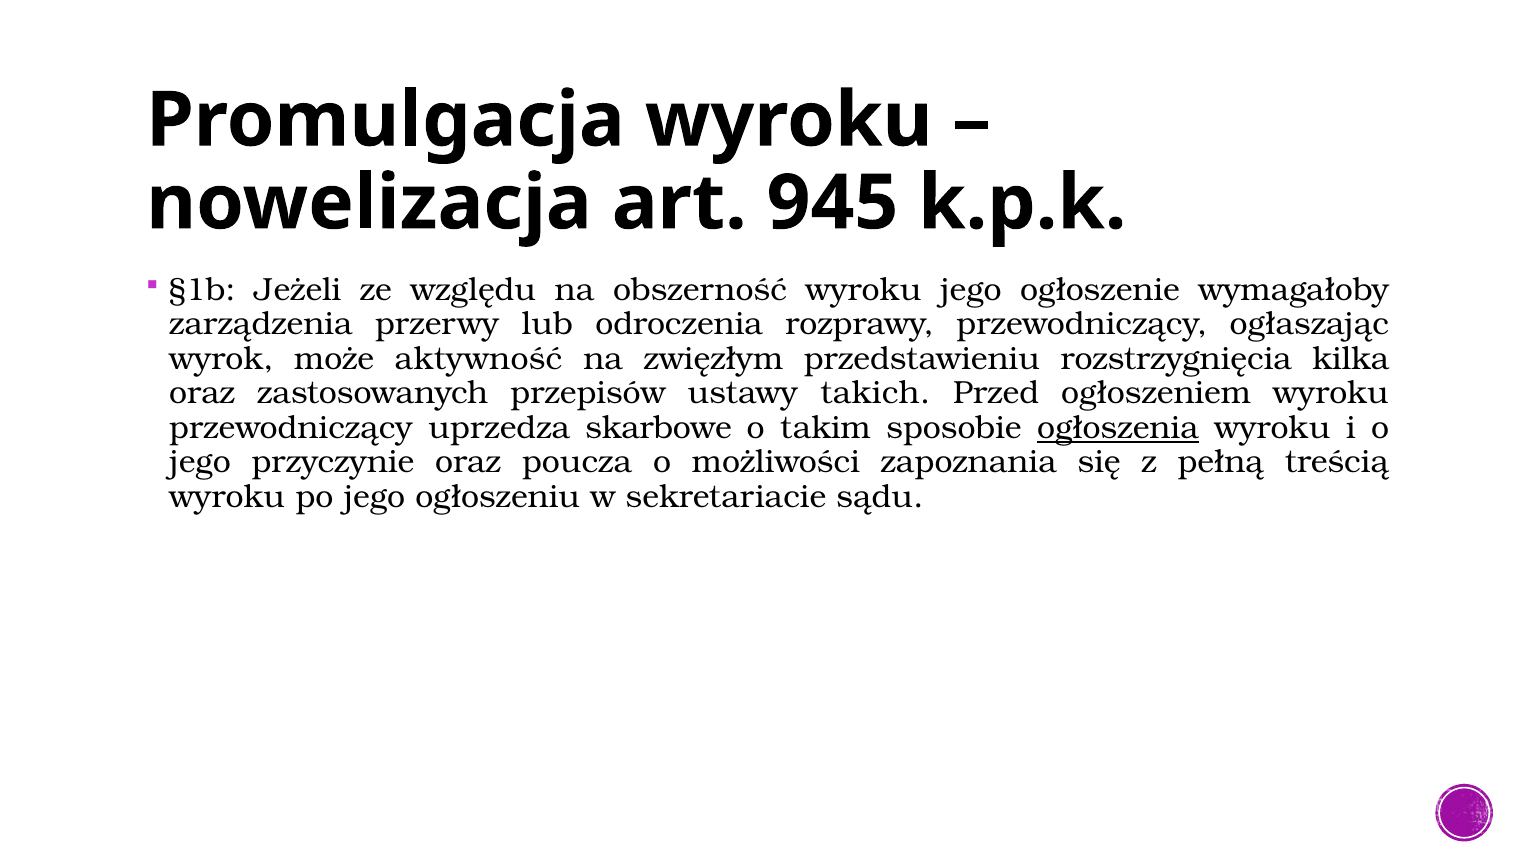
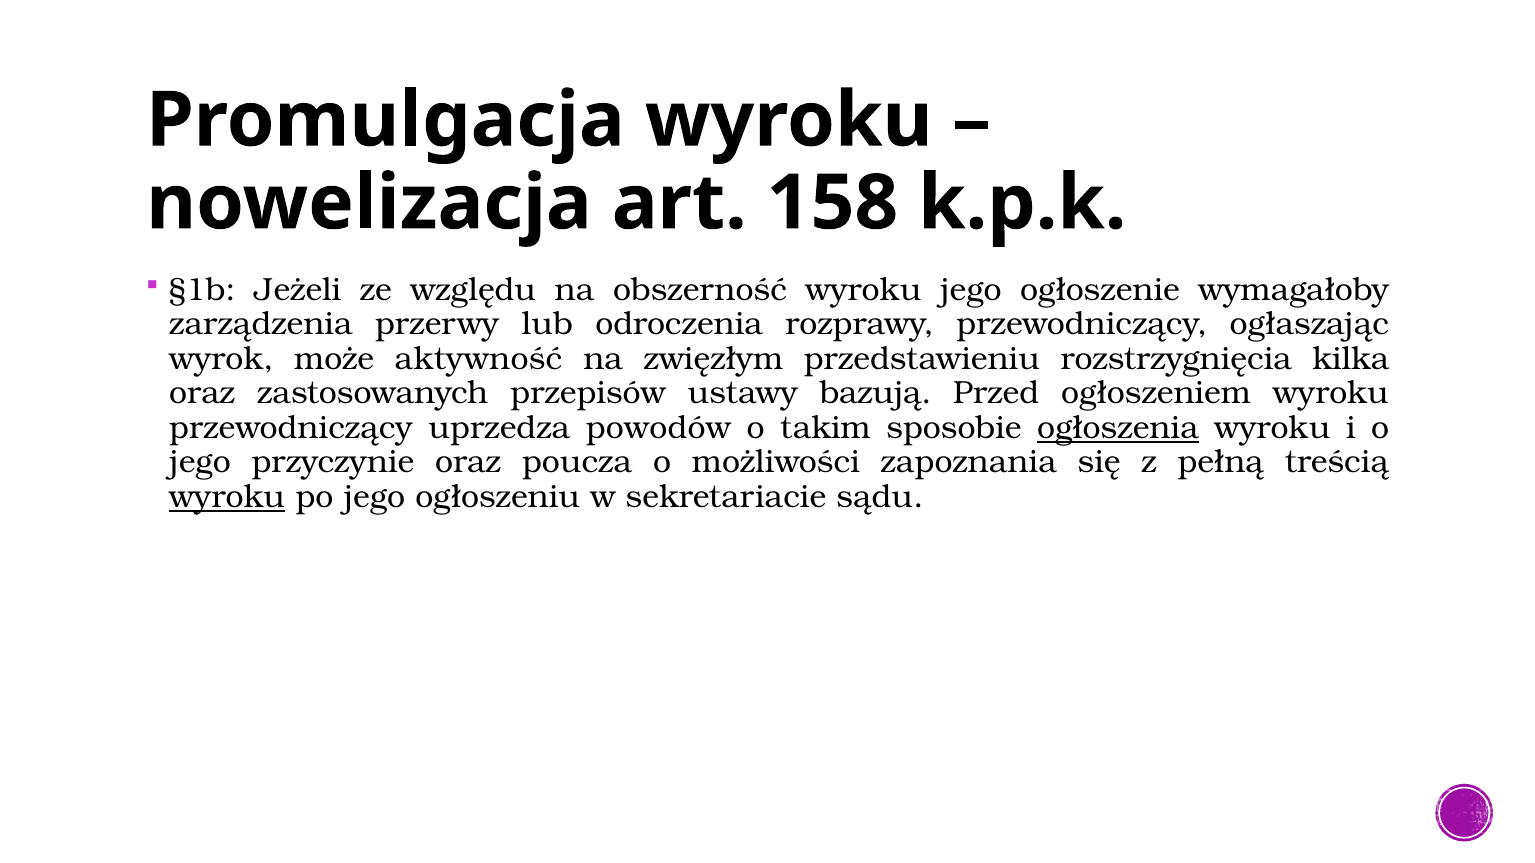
945: 945 -> 158 (832, 203)
takich: takich -> bazują (876, 394)
skarbowe: skarbowe -> powodów (658, 428)
wyroku underline: none -> present (227, 497)
